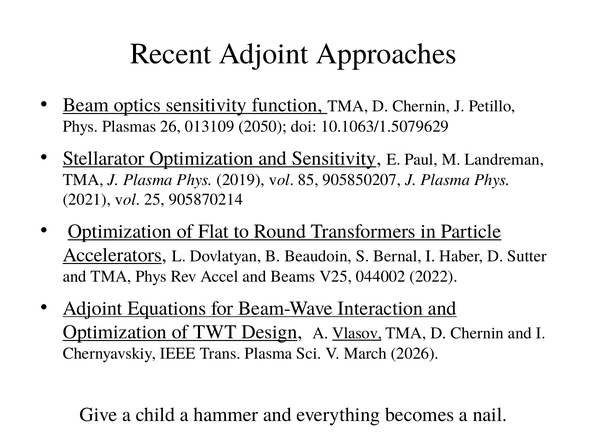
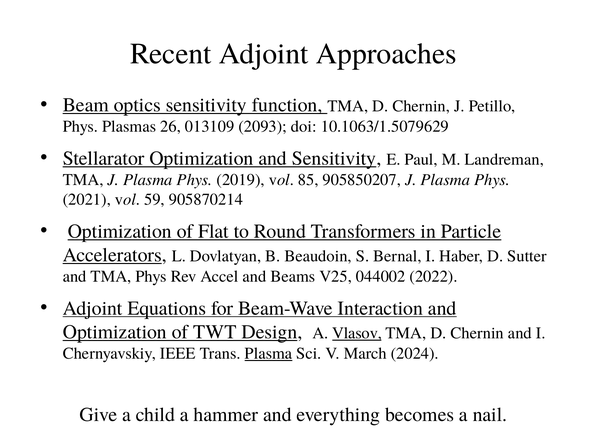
2050: 2050 -> 2093 (263, 126)
25: 25 -> 59 (154, 199)
Plasma underline: none -> present (268, 353)
2026: 2026 -> 2024 (415, 353)
